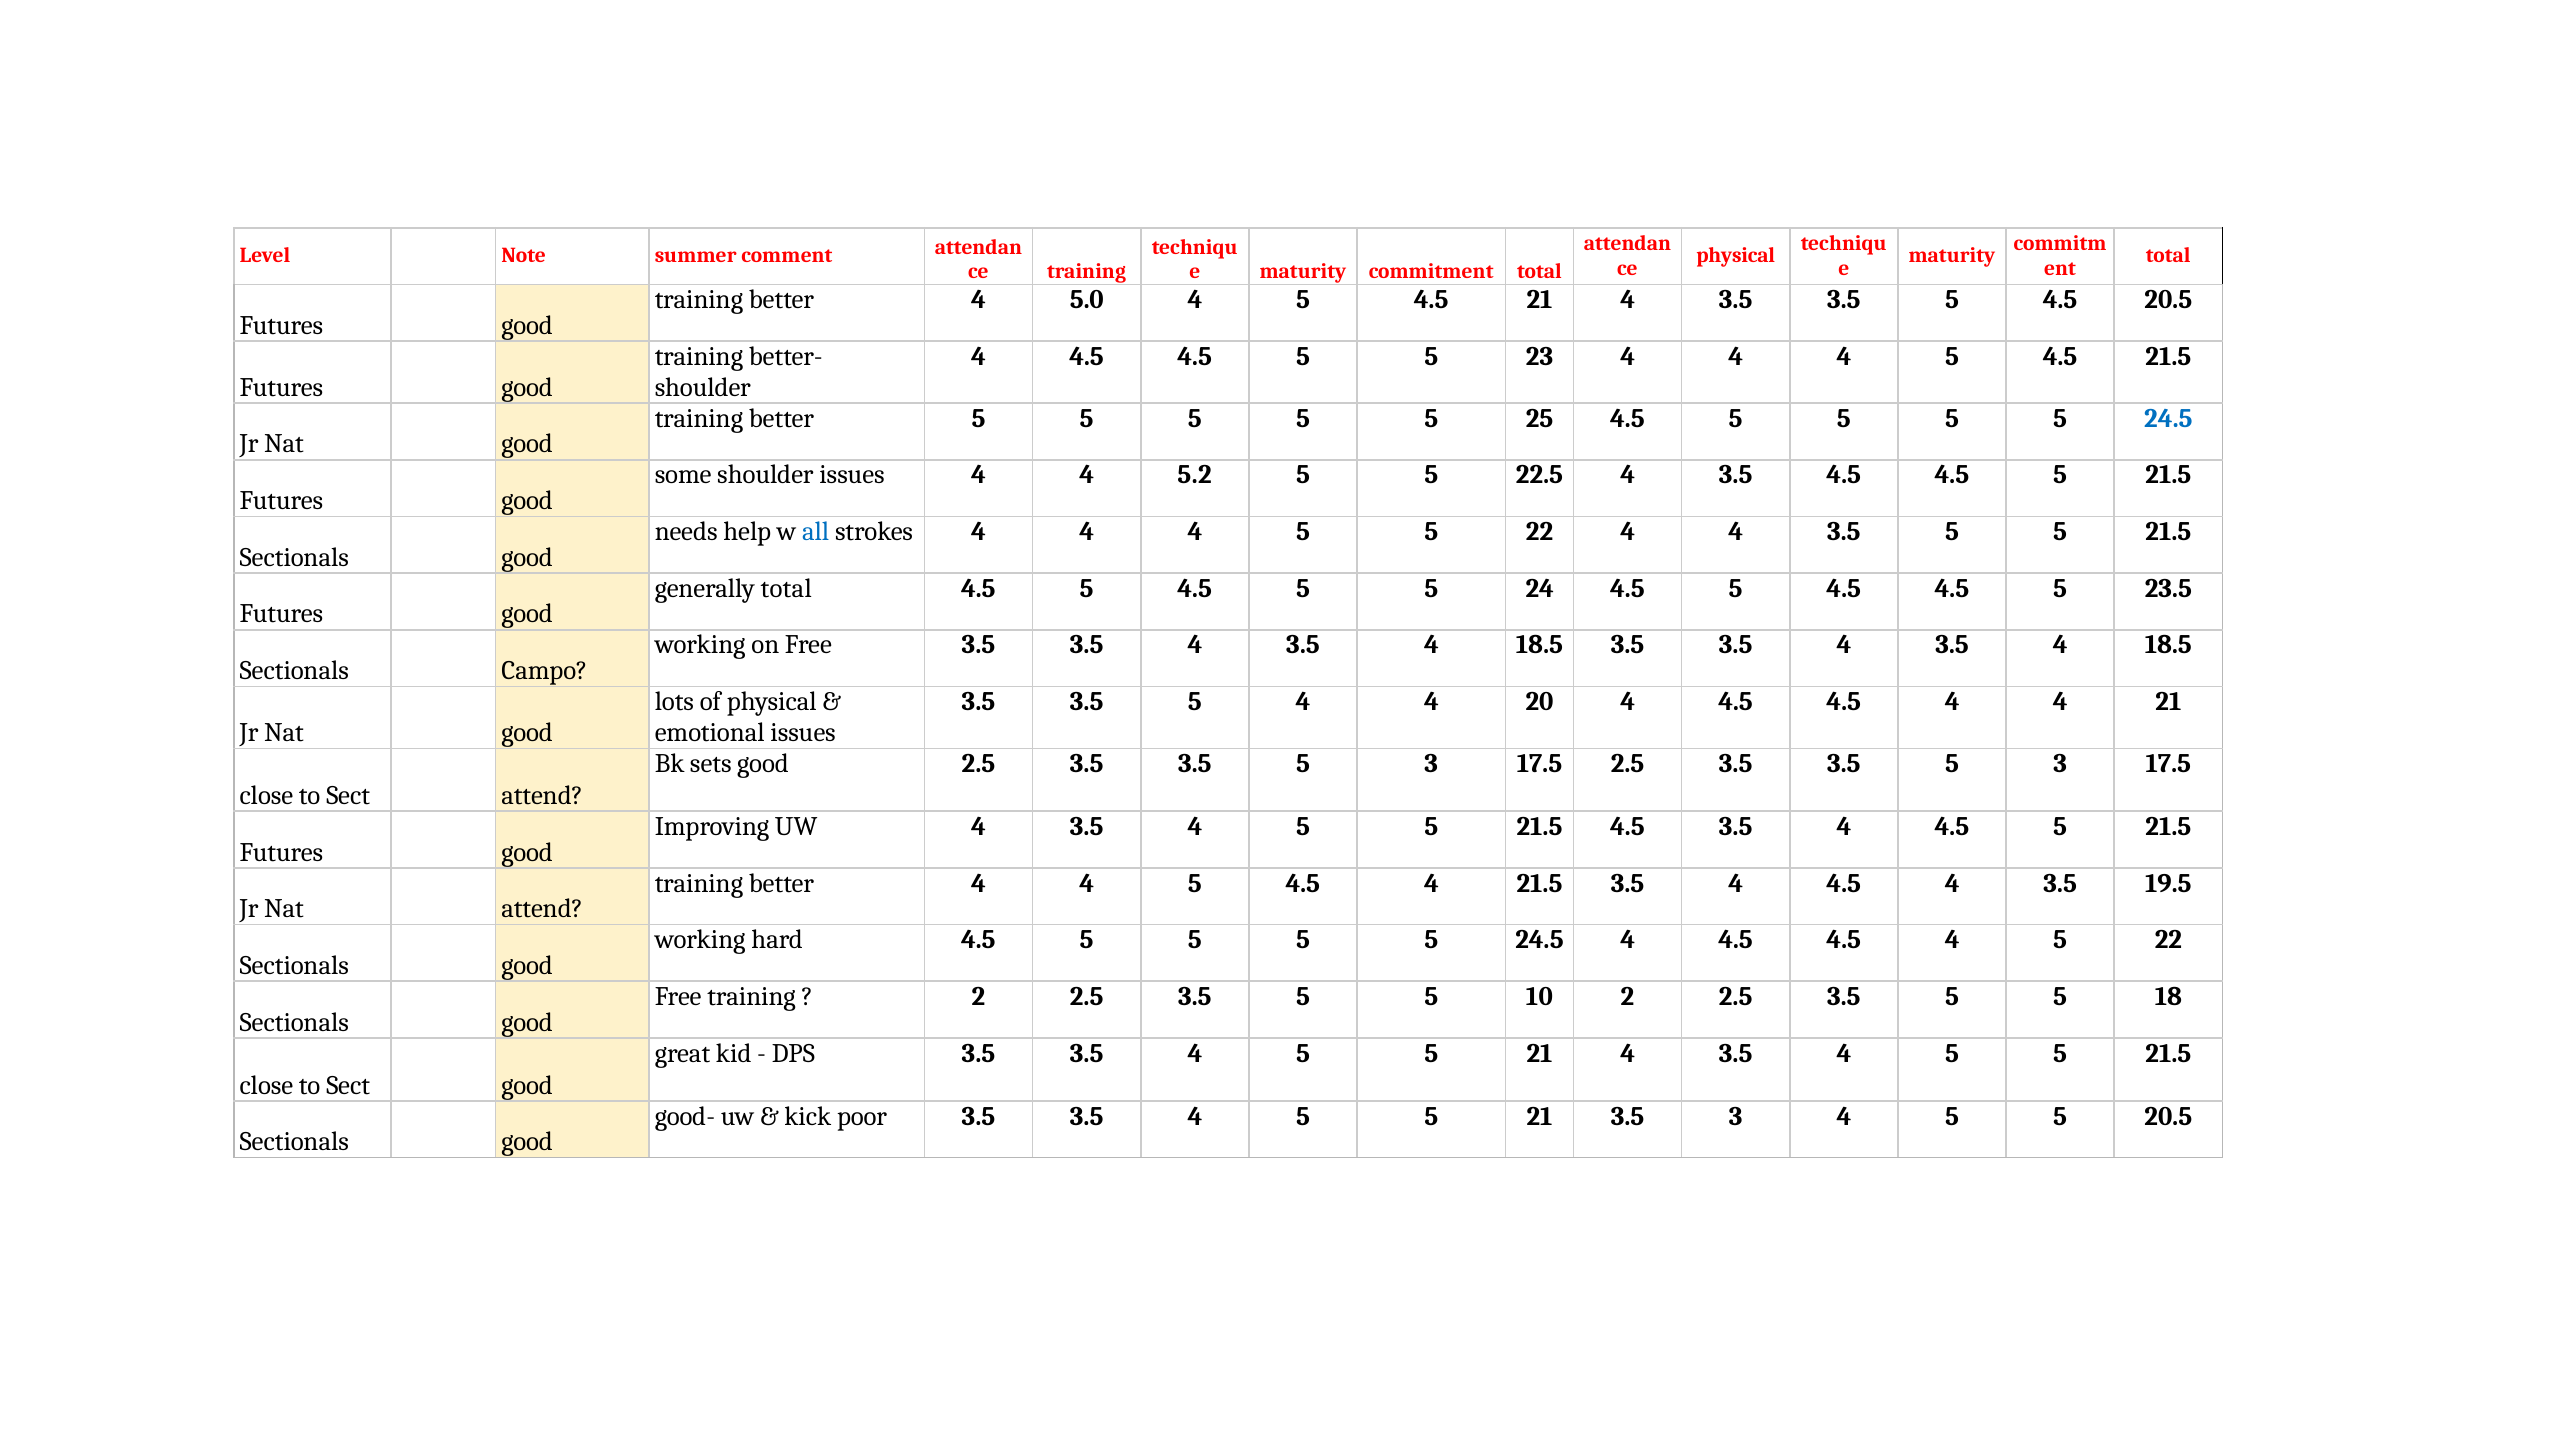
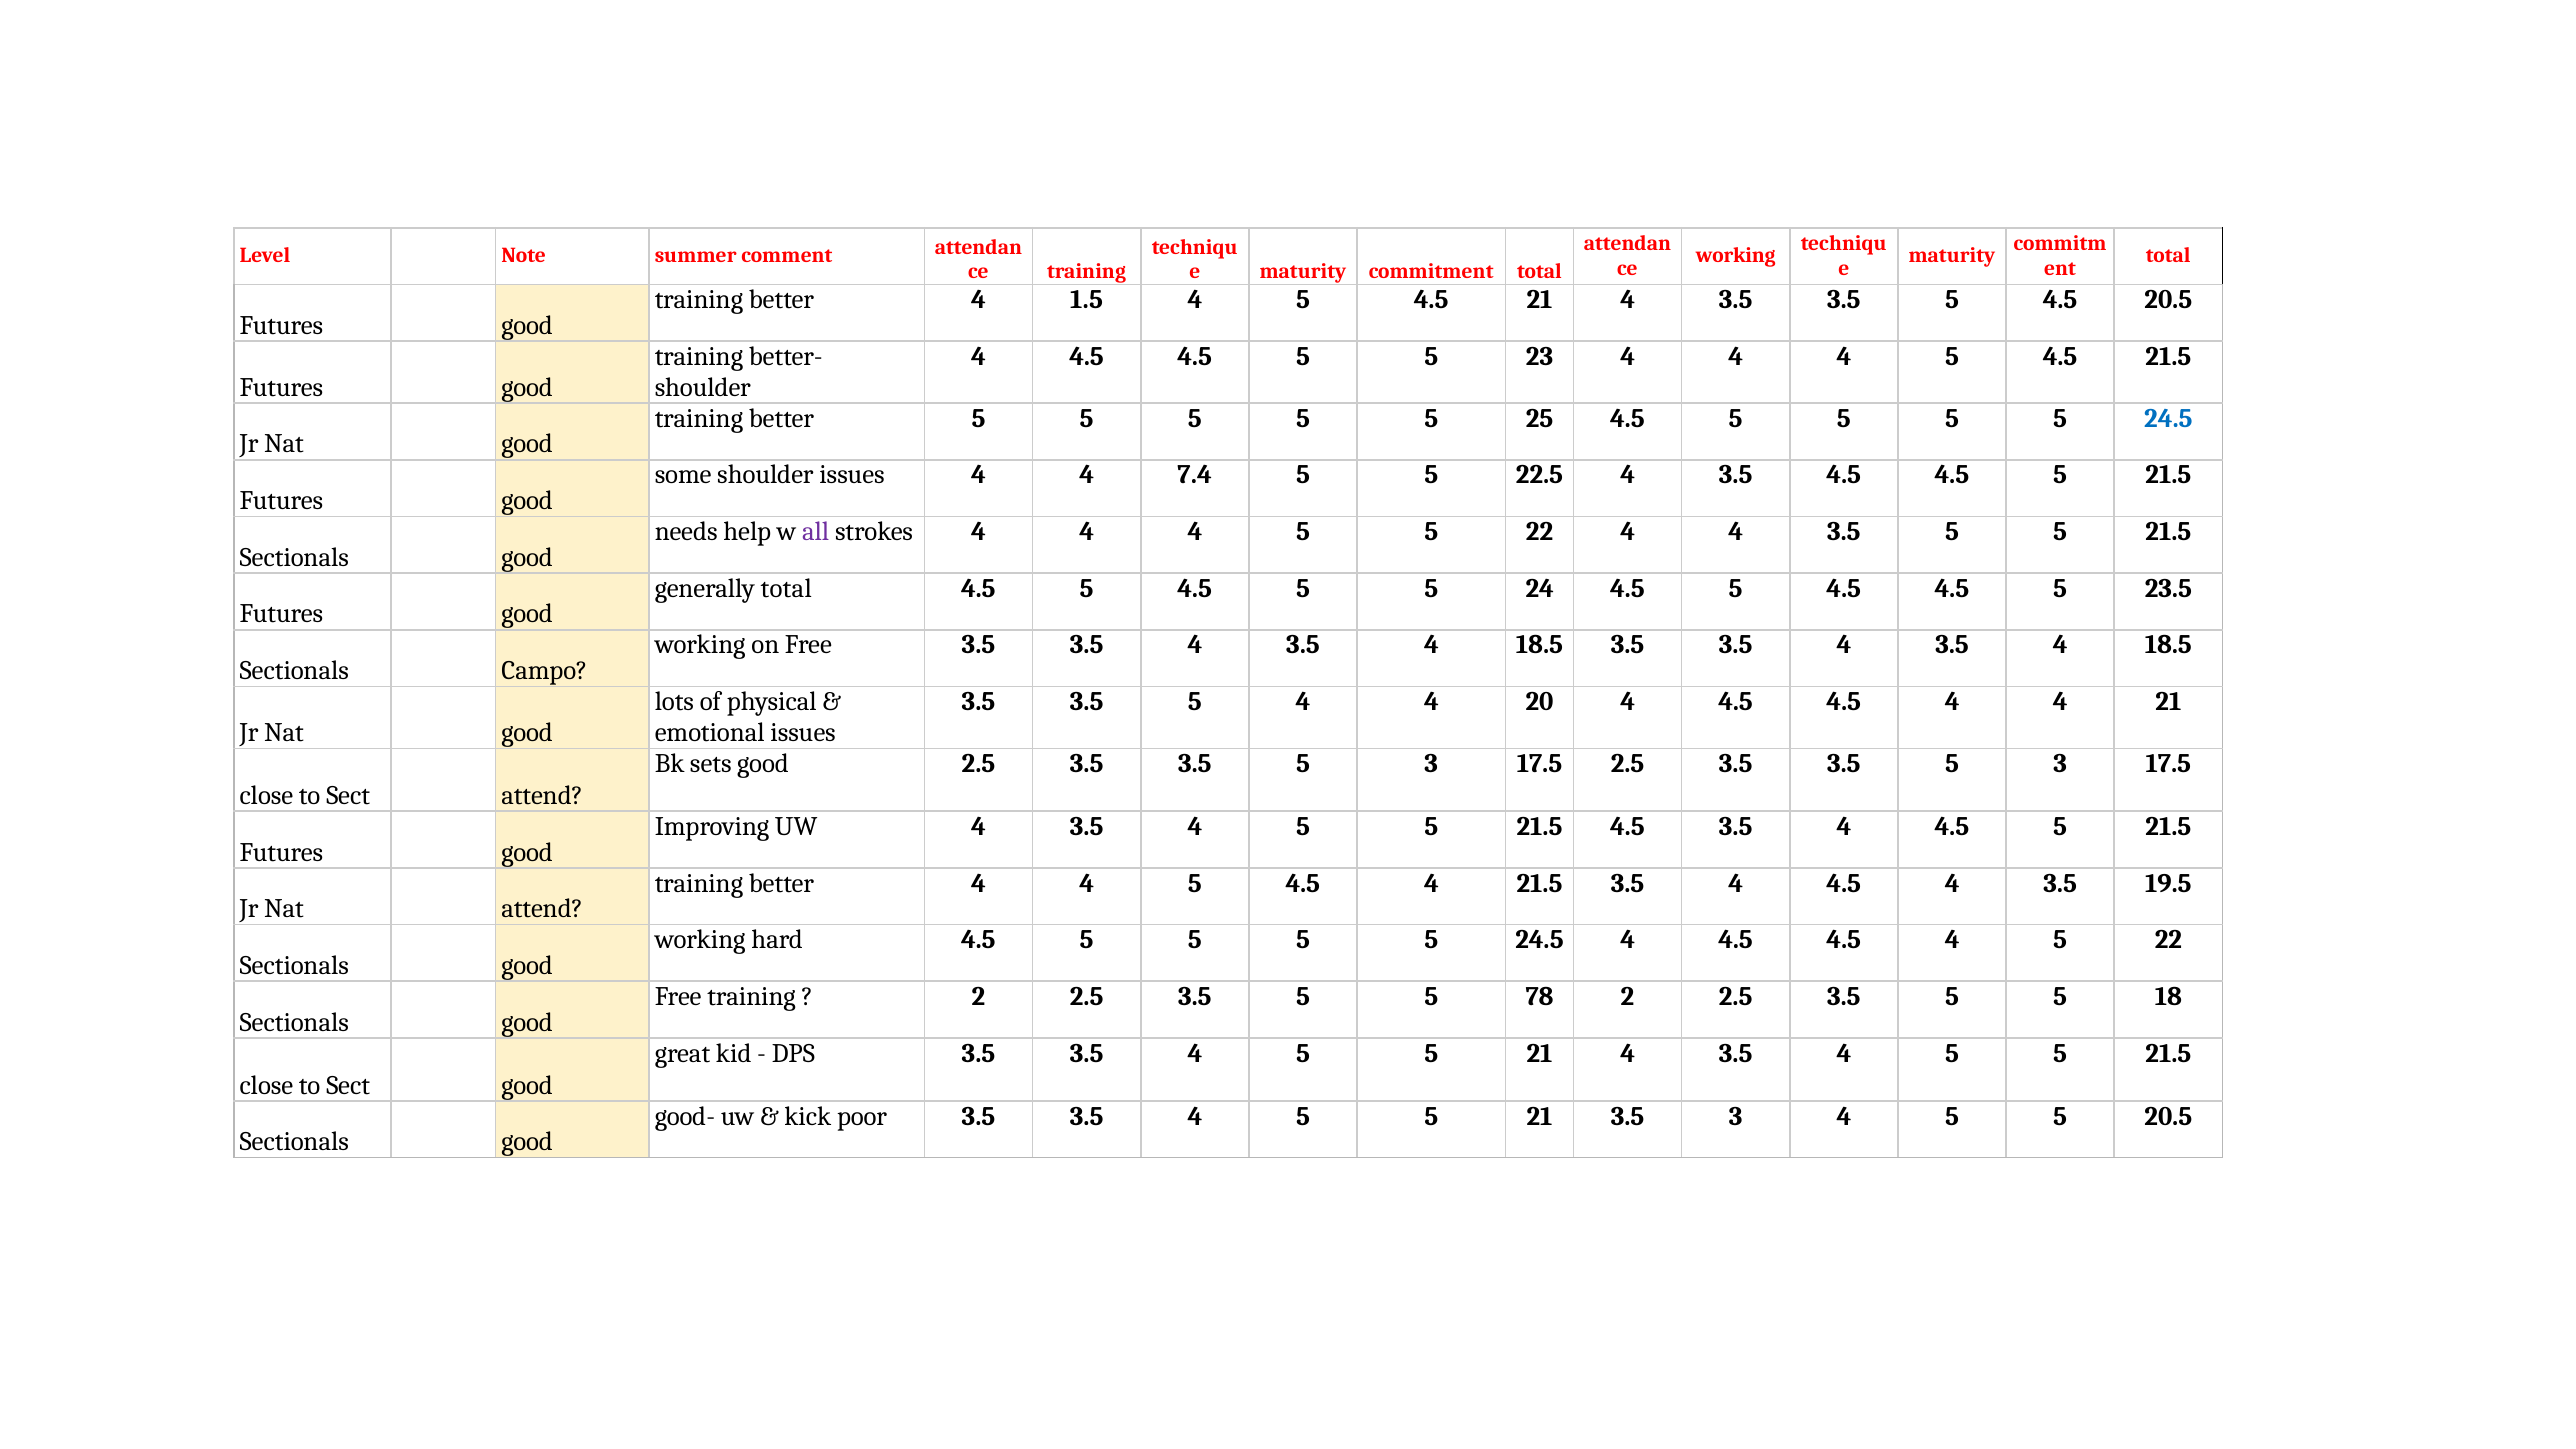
physical: physical -> working (1736, 256)
5.0: 5.0 -> 1.5 (1087, 300)
5.2: 5.2 -> 7.4 (1195, 475)
all colour: blue -> purple (816, 532)
10: 10 -> 78 (1540, 997)
